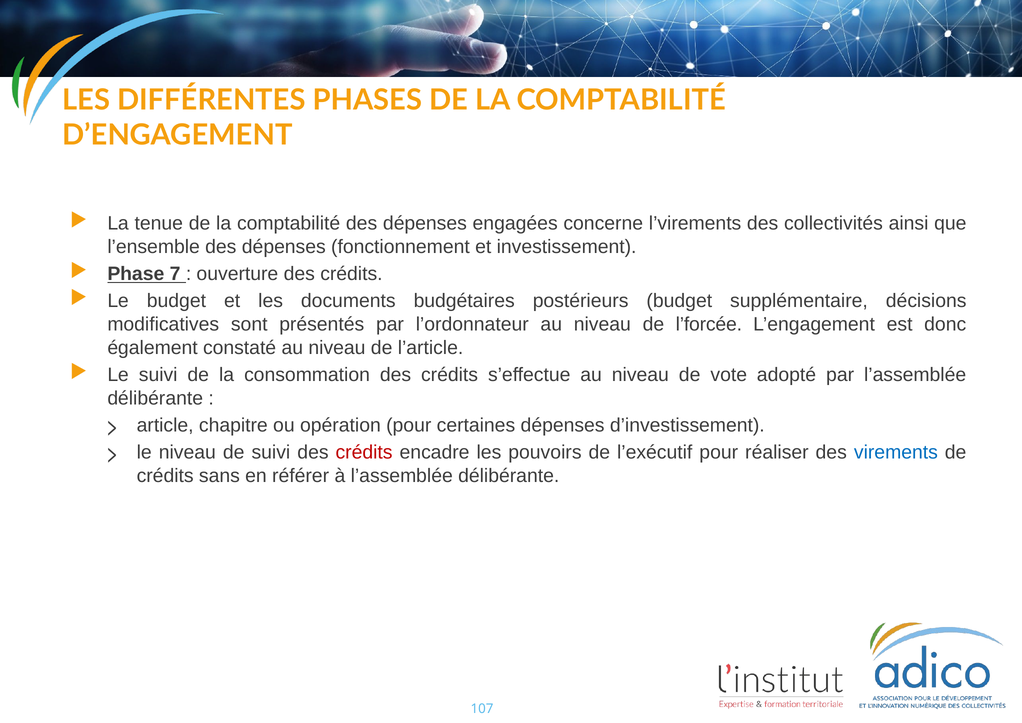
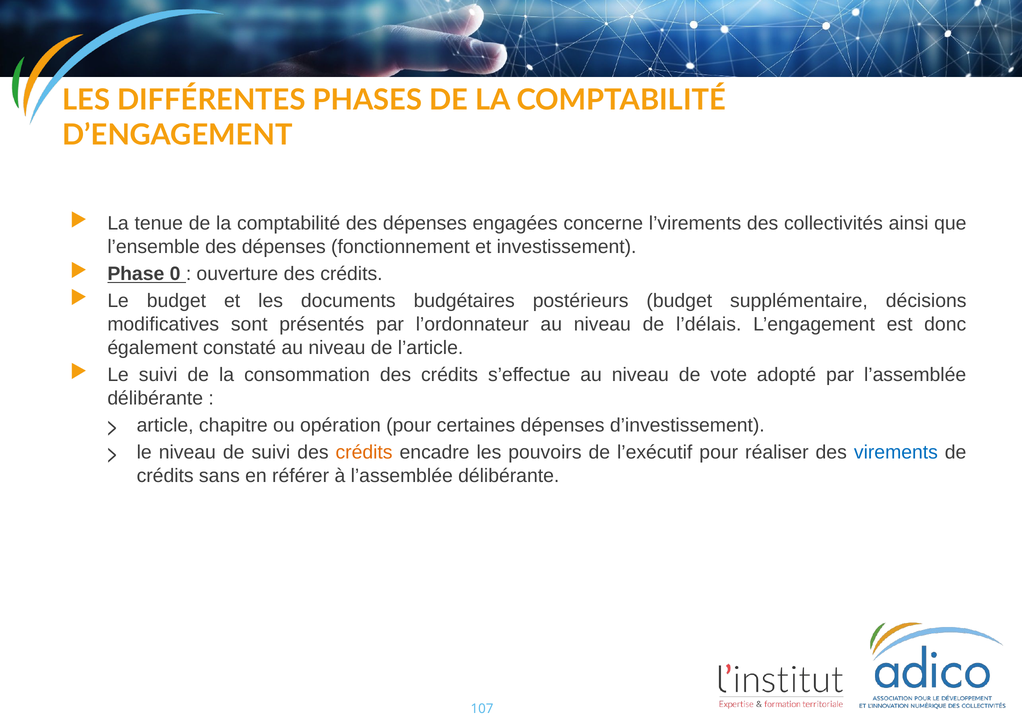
7: 7 -> 0 (175, 274)
l’forcée: l’forcée -> l’délais (709, 324)
crédits colour: red -> orange (364, 452)
